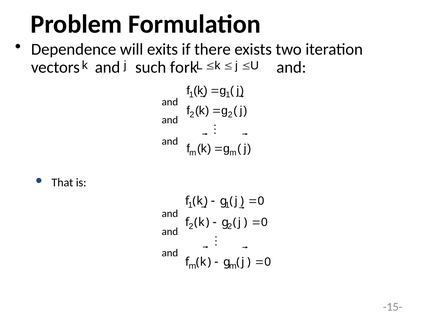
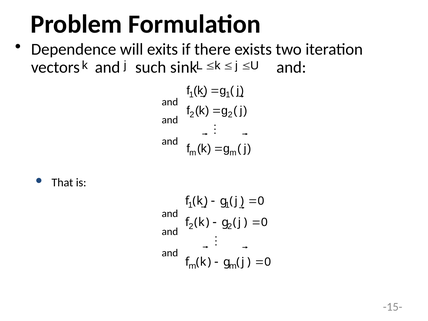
fork: fork -> sink (184, 67)
